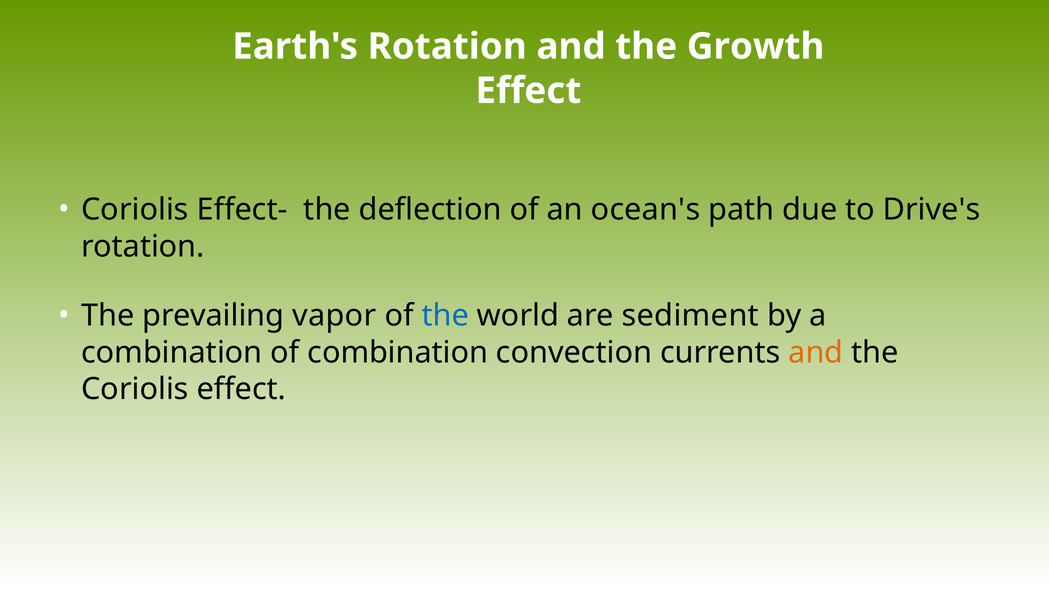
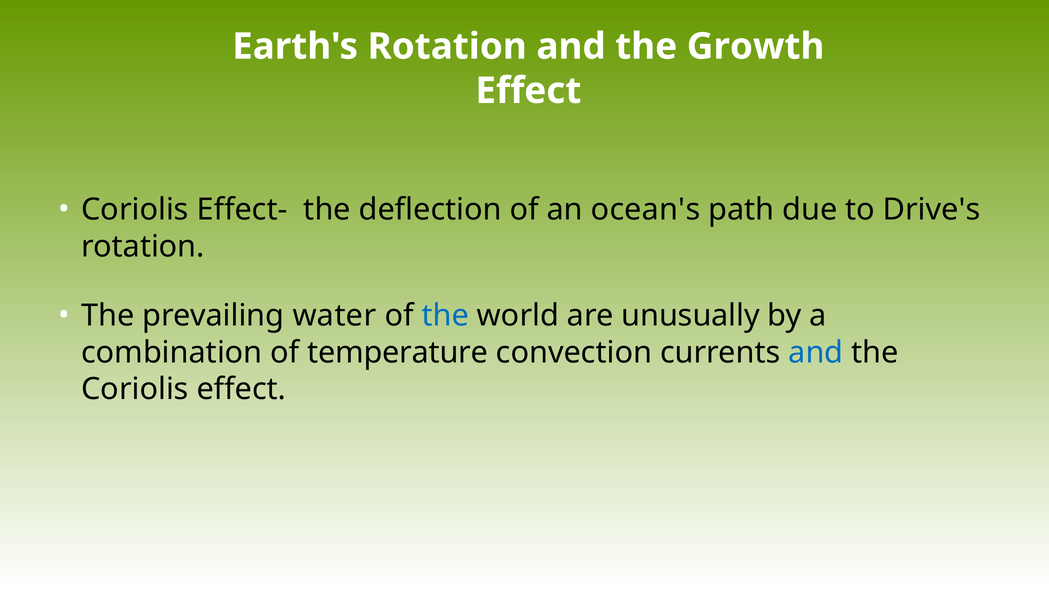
vapor: vapor -> water (334, 316)
sediment: sediment -> unusually (691, 316)
of combination: combination -> temperature (398, 352)
and colour: orange -> blue (816, 352)
